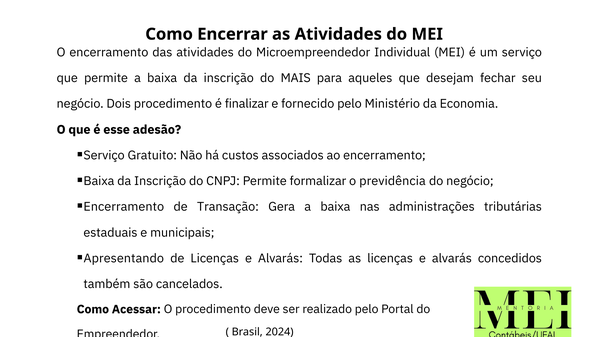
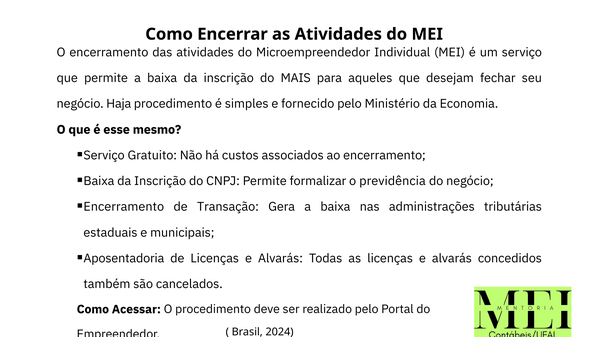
Dois: Dois -> Haja (119, 104)
finalizar: finalizar -> simples (247, 104)
adesão: adesão -> mesmo (157, 130)
Apresentando: Apresentando -> Aposentadoria (124, 258)
